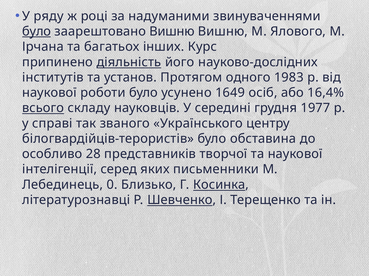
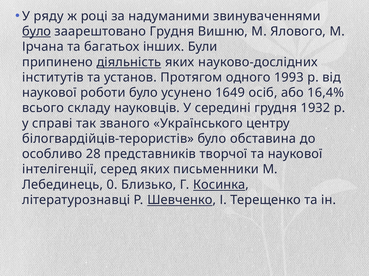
заарештовано Вишню: Вишню -> Грудня (172, 32)
Курс: Курс -> Були (203, 47)
діяльність його: його -> яких (180, 62)
1983: 1983 -> 1993 (289, 78)
всього underline: present -> none (43, 108)
1977: 1977 -> 1932 (315, 108)
